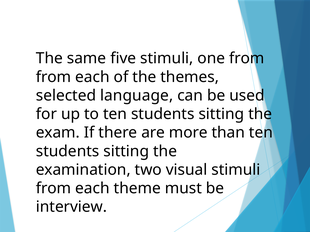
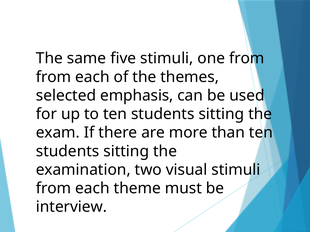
language: language -> emphasis (137, 96)
